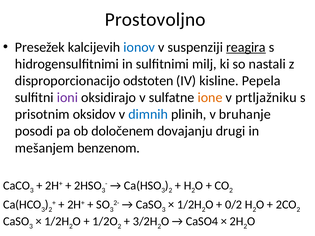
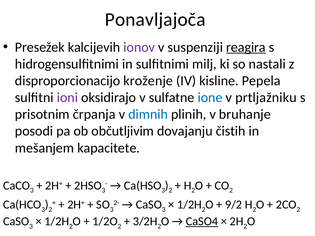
Prostovoljno: Prostovoljno -> Ponavljajoča (155, 19)
ionov colour: blue -> purple (139, 47)
odstoten: odstoten -> kroženje (148, 81)
ione colour: orange -> blue (210, 98)
oksidov: oksidov -> črpanja (94, 114)
določenem: določenem -> občutljivim (123, 131)
drugi: drugi -> čistih (231, 131)
benzenom: benzenom -> kapacitete (109, 148)
0/2: 0/2 -> 9/2 (234, 205)
CaSO4 underline: none -> present (202, 222)
